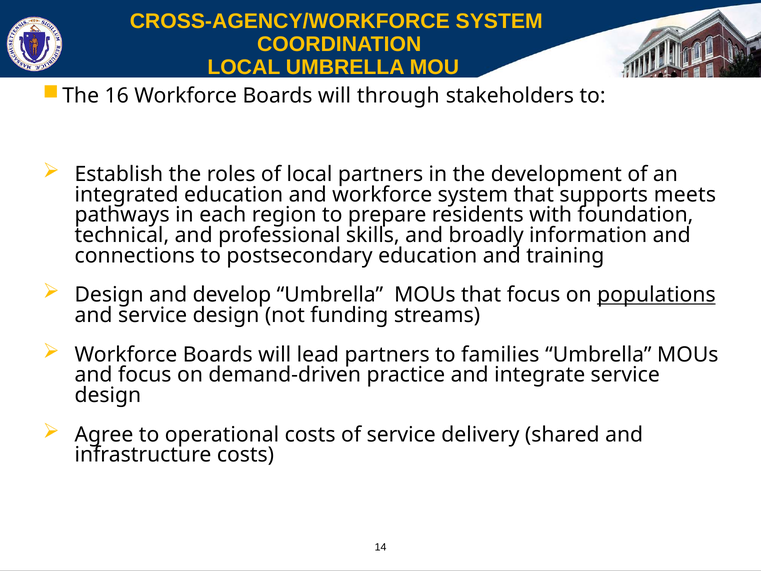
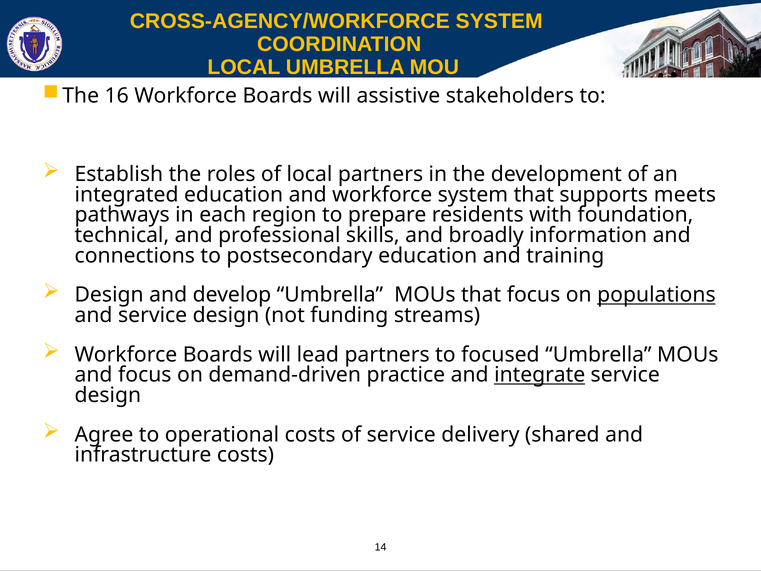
through: through -> assistive (398, 96)
families: families -> focused (500, 354)
integrate underline: none -> present (540, 375)
